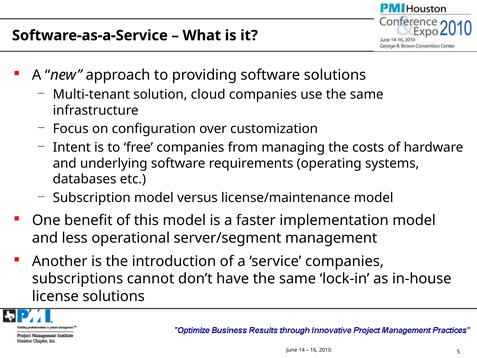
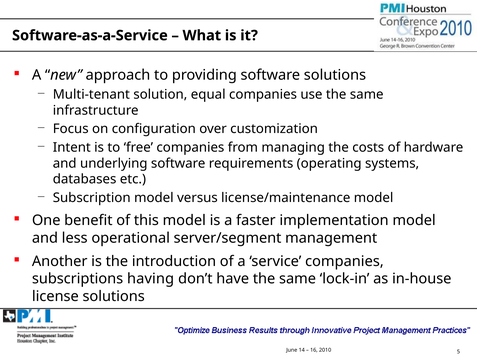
cloud: cloud -> equal (208, 94)
cannot: cannot -> having (151, 279)
